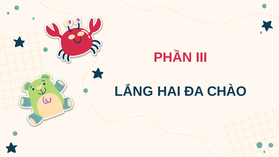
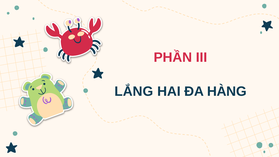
CHÀO: CHÀO -> HÀNG (227, 91)
